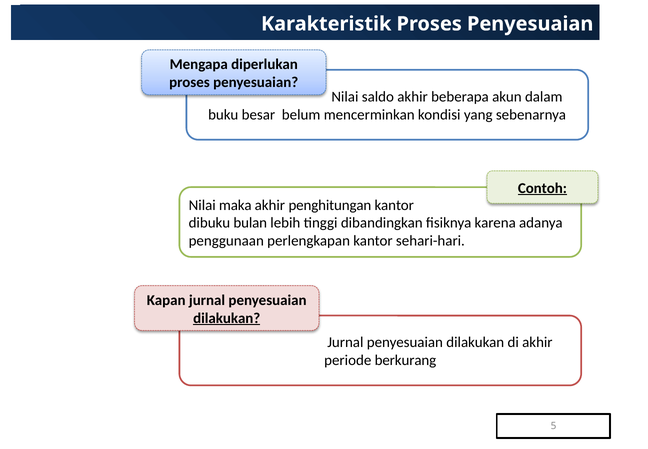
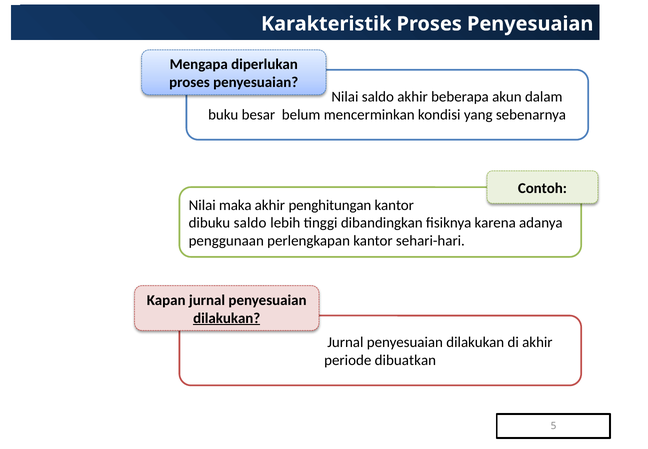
Contoh underline: present -> none (542, 188)
dibuku bulan: bulan -> saldo (250, 223)
berkurang: berkurang -> dibuatkan (405, 360)
